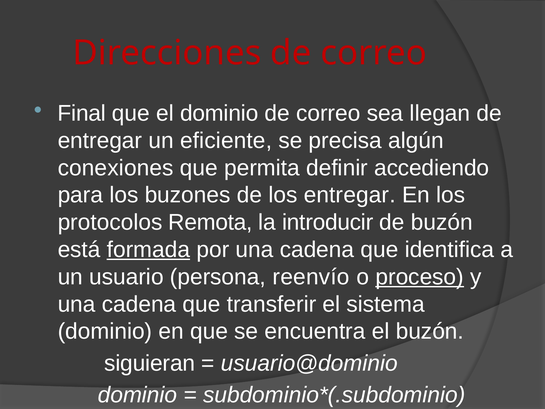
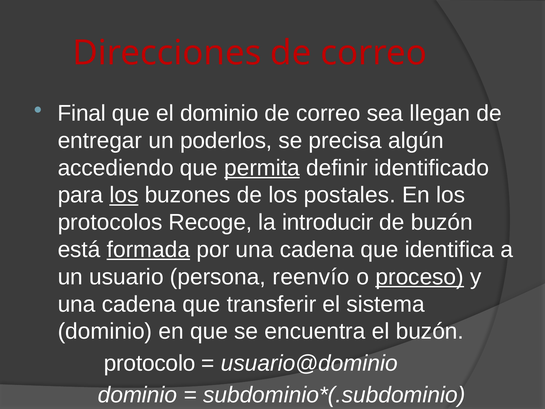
eficiente: eficiente -> poderlos (226, 141)
conexiones: conexiones -> accediendo (116, 168)
permita underline: none -> present (262, 168)
accediendo: accediendo -> identificado (432, 168)
los underline: none -> present (124, 195)
los entregar: entregar -> postales (350, 195)
Remota: Remota -> Recoge (210, 222)
siguieran: siguieran -> protocolo (150, 363)
